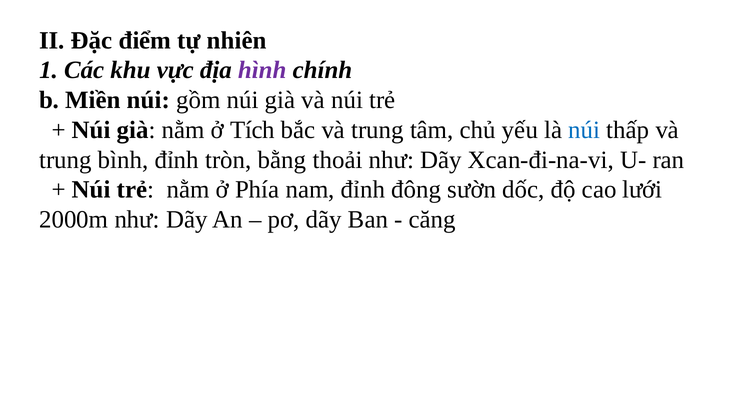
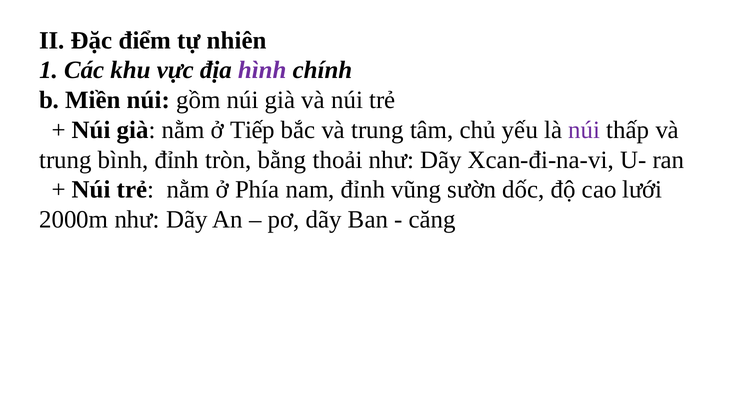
Tích: Tích -> Tiếp (252, 130)
núi colour: blue -> purple (584, 130)
đông: đông -> vũng (416, 190)
